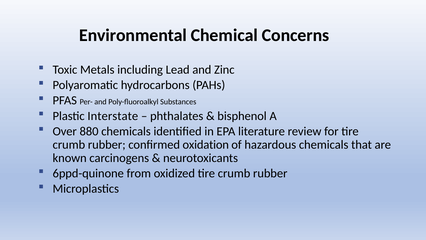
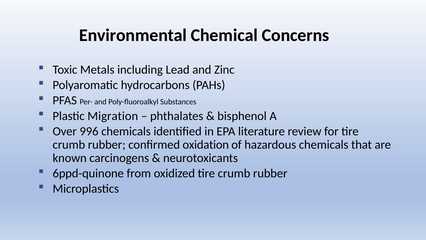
Interstate: Interstate -> Migration (113, 116)
880: 880 -> 996 (89, 131)
